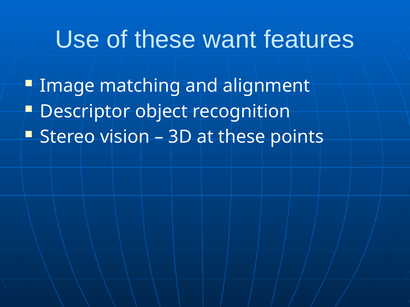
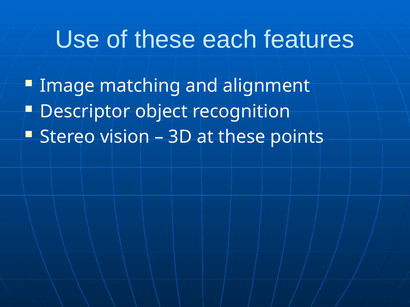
want: want -> each (230, 40)
